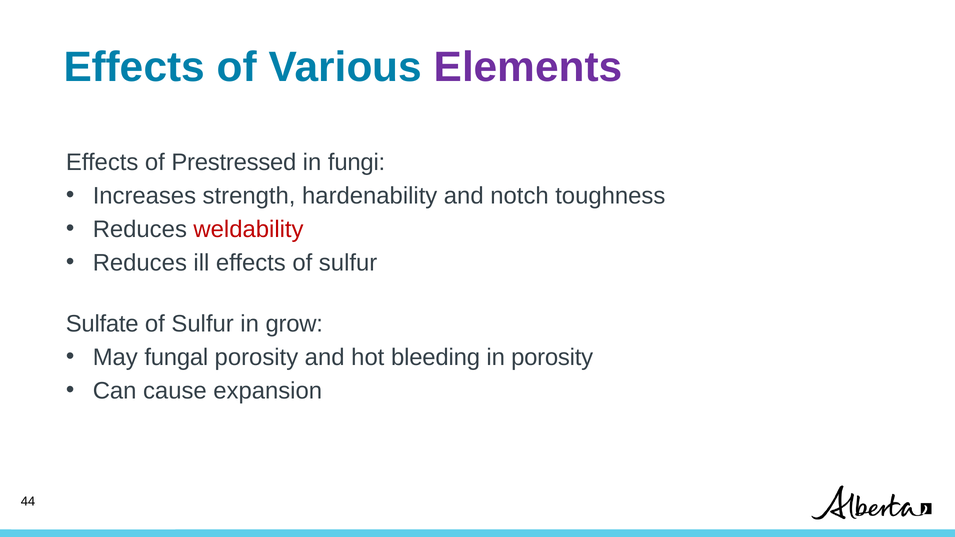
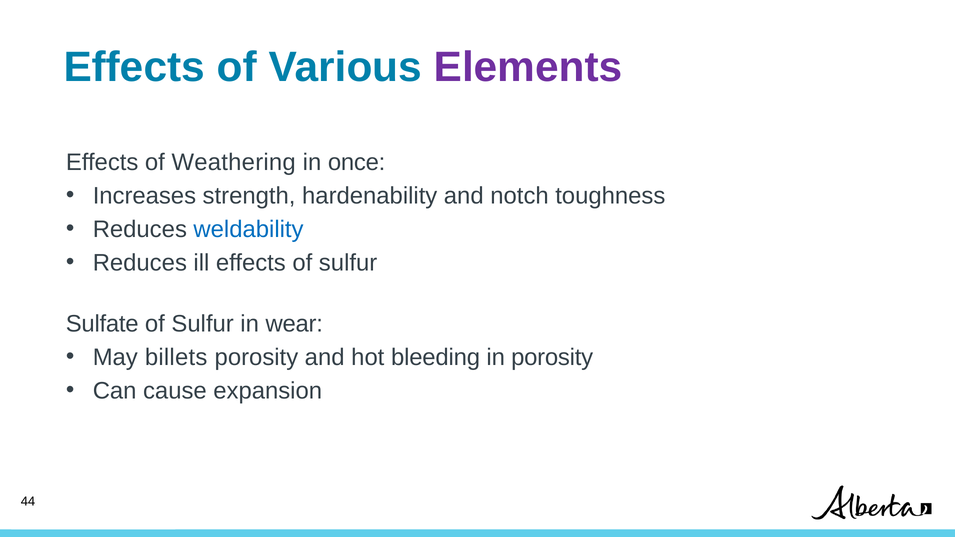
Prestressed: Prestressed -> Weathering (234, 162)
fungi: fungi -> once (357, 162)
weldability colour: red -> blue (248, 229)
grow: grow -> wear (294, 324)
fungal: fungal -> billets (176, 357)
